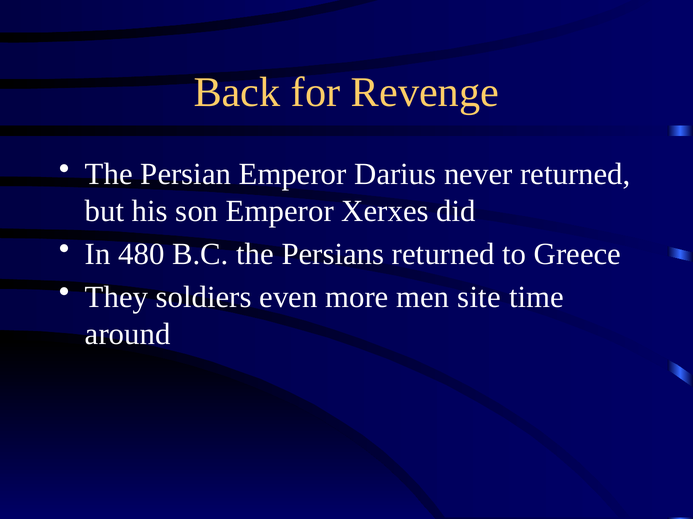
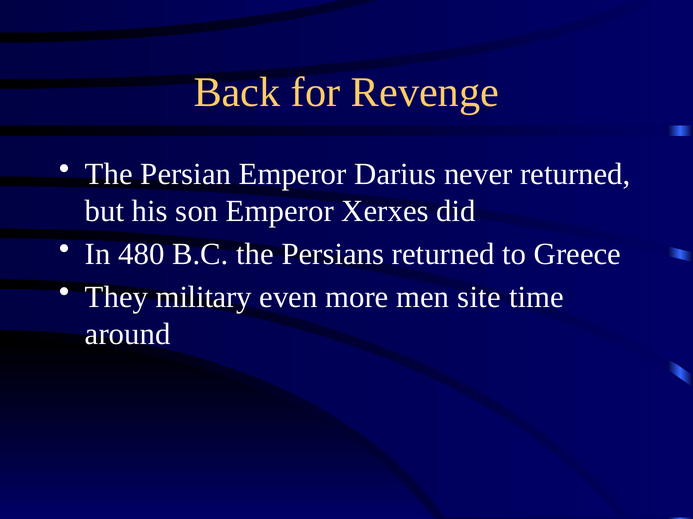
soldiers: soldiers -> military (204, 297)
